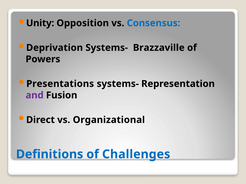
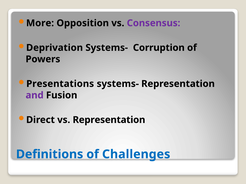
Unity: Unity -> More (40, 23)
Consensus colour: blue -> purple (154, 23)
Brazzaville: Brazzaville -> Corruption (159, 48)
vs Organizational: Organizational -> Representation (109, 120)
